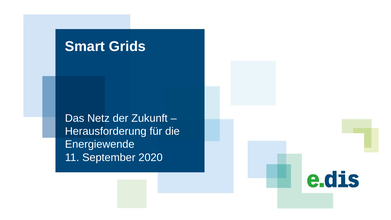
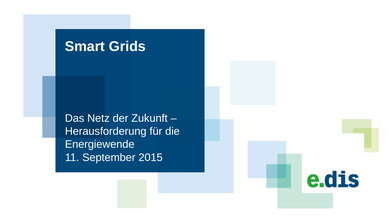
2020: 2020 -> 2015 (151, 157)
